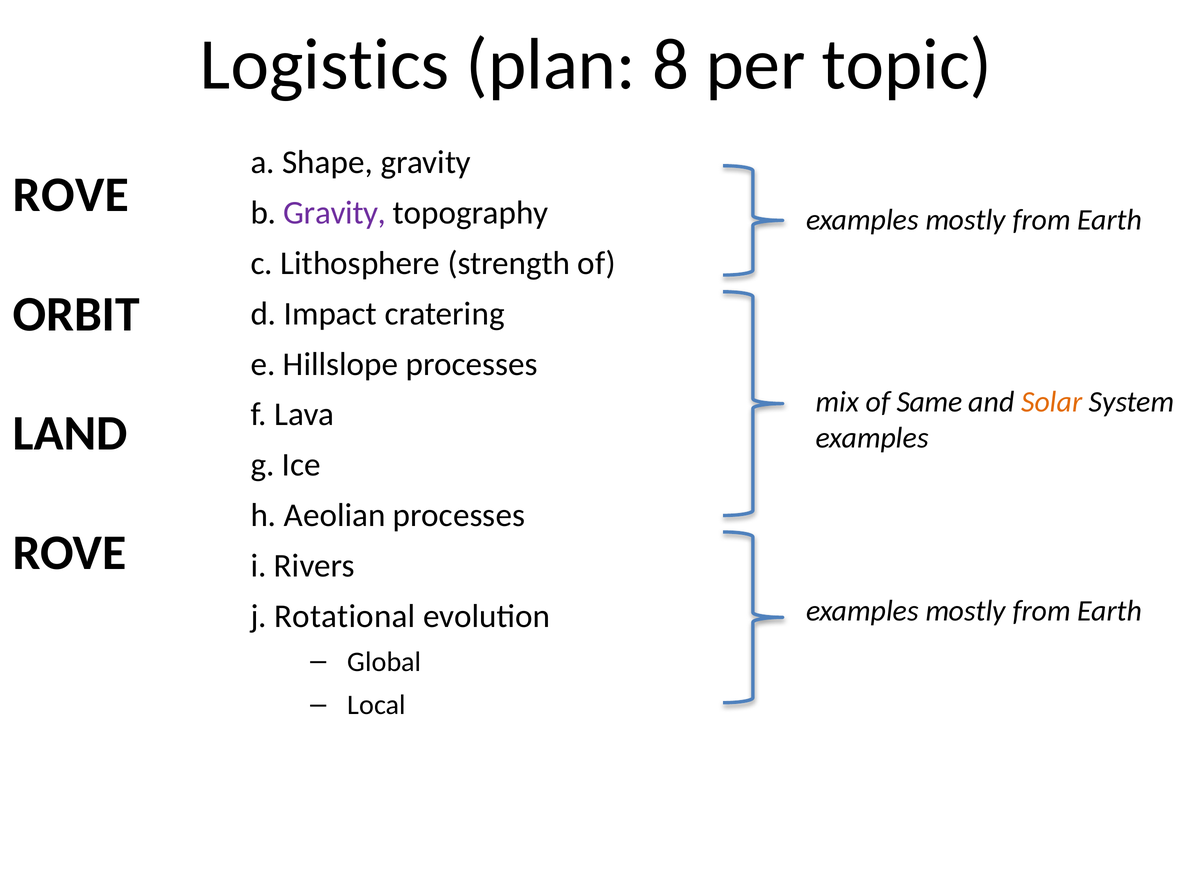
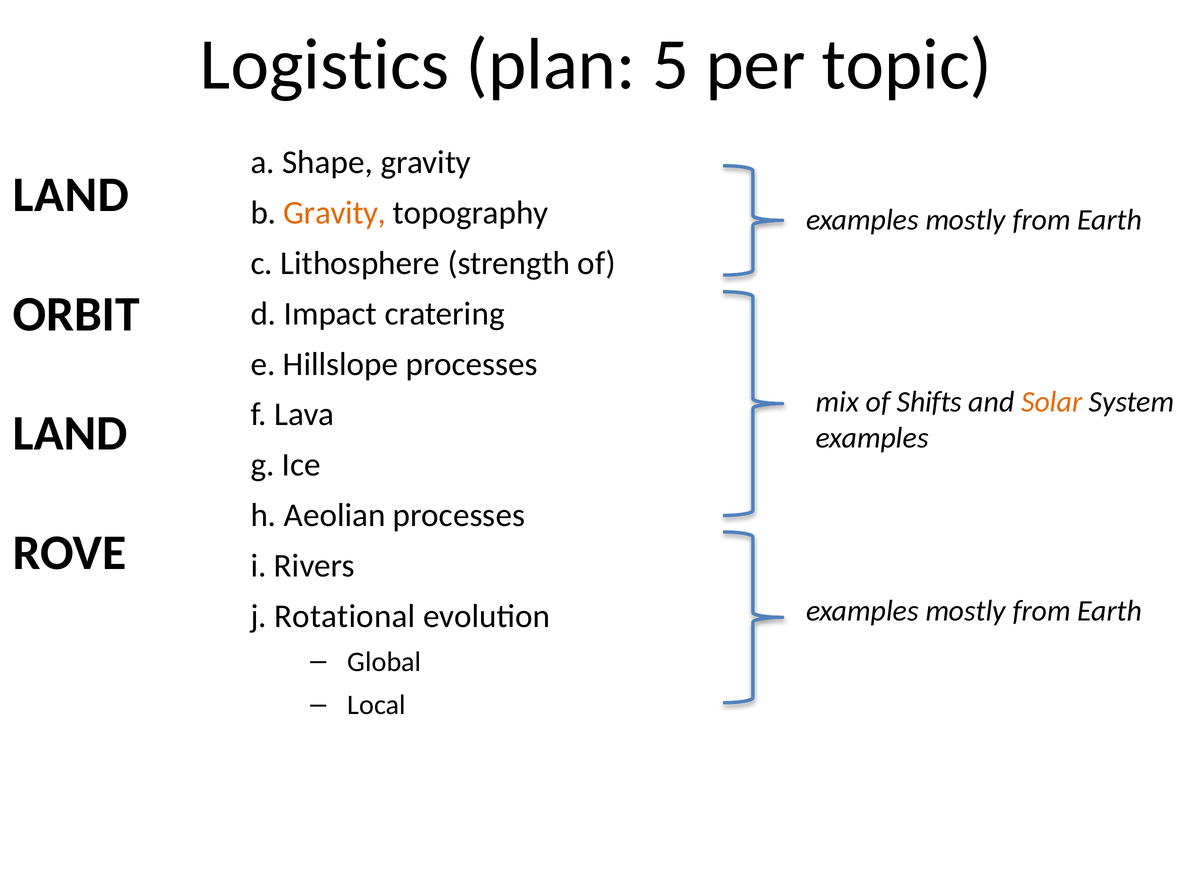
8: 8 -> 5 (671, 65)
ROVE: ROVE -> LAND (71, 195)
Gravity colour: purple -> orange (335, 213)
Same: Same -> Shifts (929, 402)
